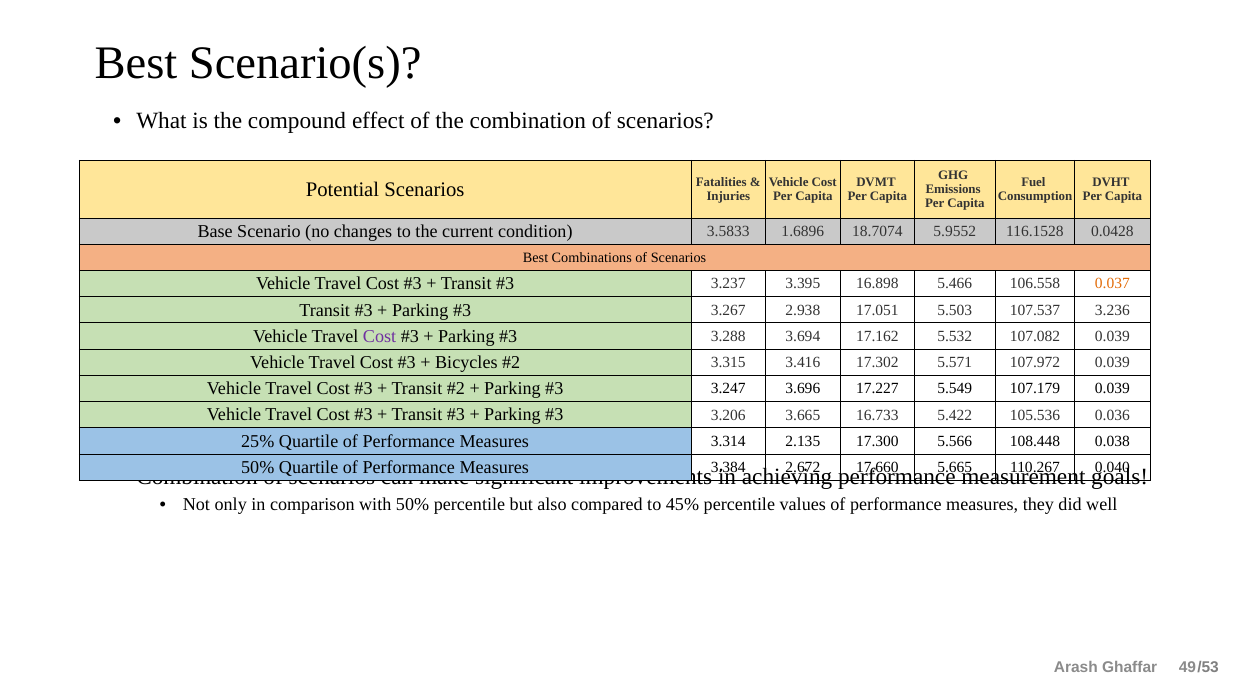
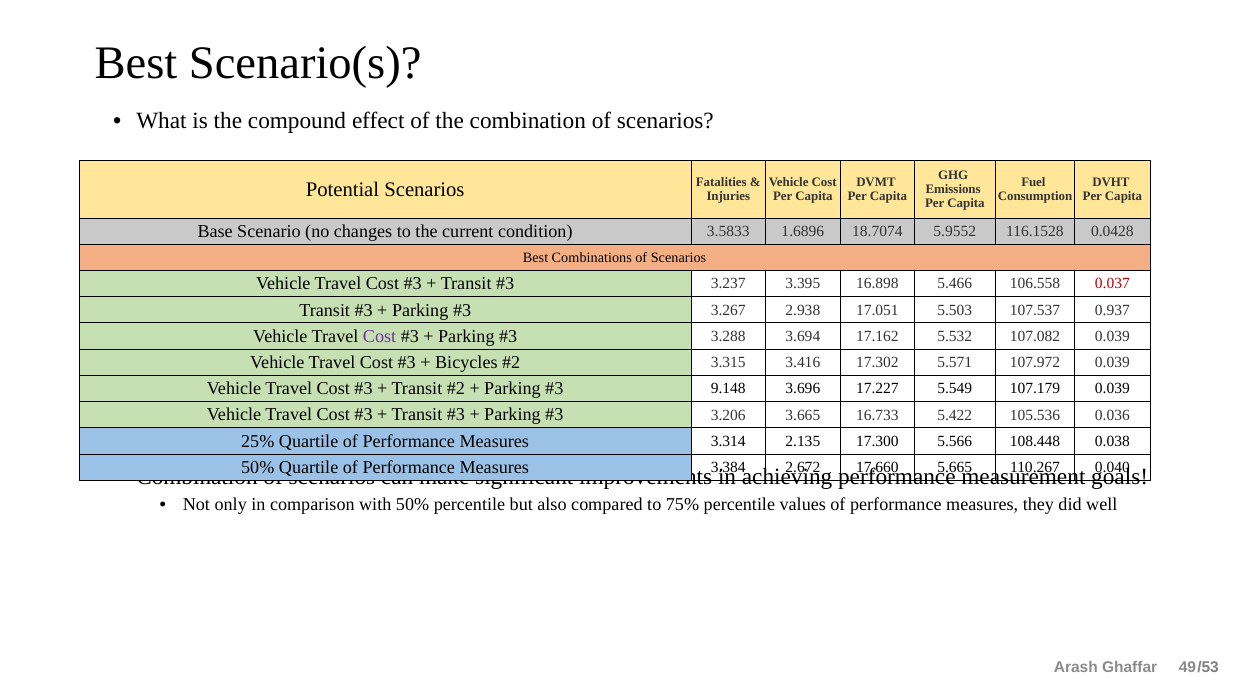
0.037 colour: orange -> red (1112, 284)
3.236: 3.236 -> 0.937 (1112, 310)
3.247: 3.247 -> 9.148 (728, 389)
45%: 45% -> 75% (682, 504)
